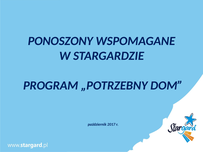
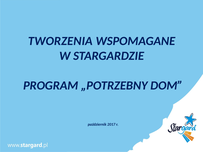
PONOSZONY: PONOSZONY -> TWORZENIA (60, 41)
